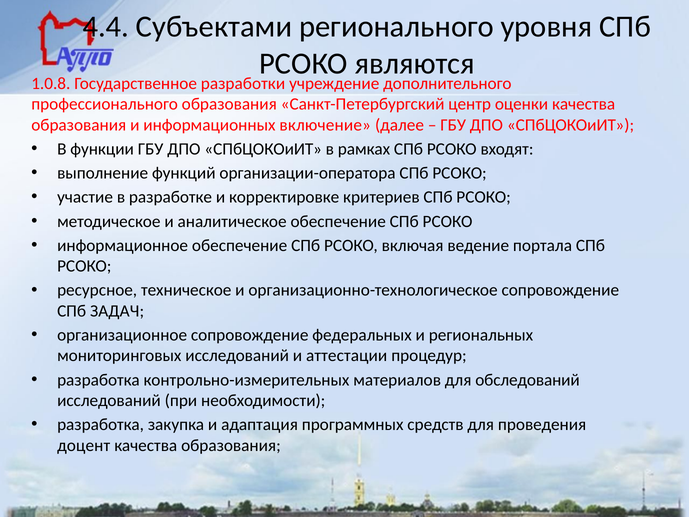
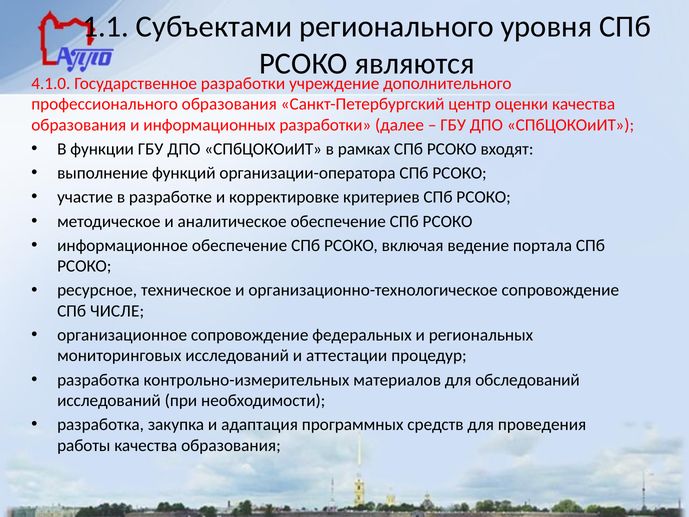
4.4: 4.4 -> 1.1 (106, 27)
1.0.8: 1.0.8 -> 4.1.0 (51, 83)
информационных включение: включение -> разработки (325, 125)
ЗАДАЧ: ЗАДАЧ -> ЧИСЛЕ (117, 311)
доцент: доцент -> работы (84, 445)
